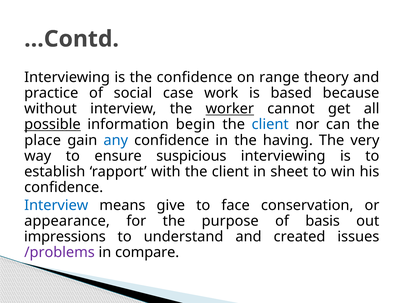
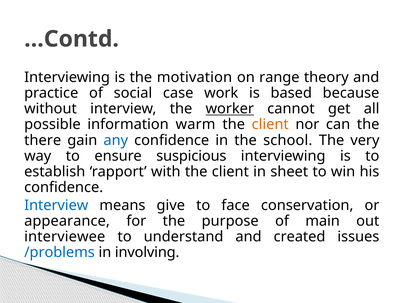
the confidence: confidence -> motivation (195, 77)
possible underline: present -> none (52, 124)
begin: begin -> warm (196, 124)
client colour: blue -> orange (270, 124)
place: place -> there (43, 140)
having: having -> school (288, 140)
basis: basis -> main (323, 221)
impressions: impressions -> interviewee (65, 237)
/problems colour: purple -> blue (59, 252)
compare: compare -> involving (147, 252)
